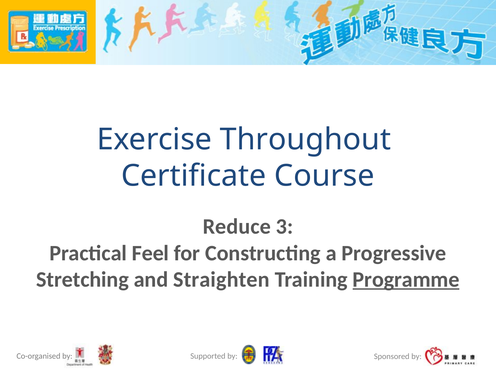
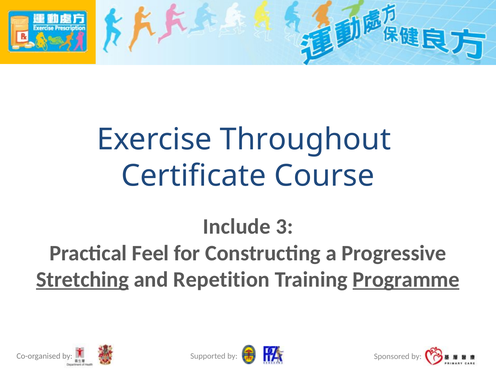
Reduce: Reduce -> Include (237, 227)
Stretching underline: none -> present (82, 280)
Straighten: Straighten -> Repetition (222, 280)
